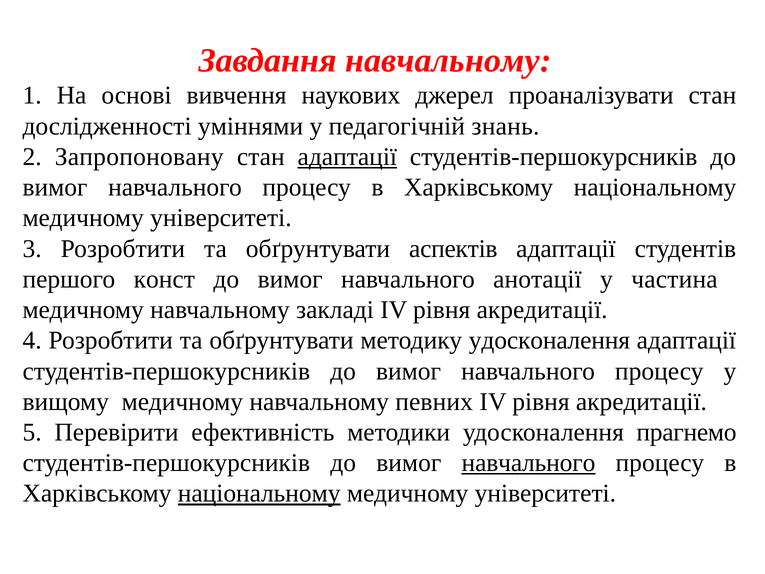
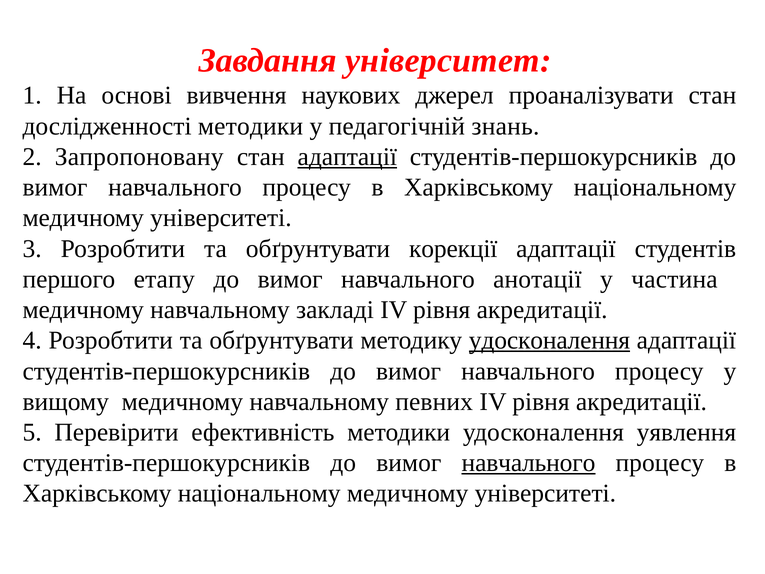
Завдання навчальному: навчальному -> університет (448, 60)
дослідженності уміннями: уміннями -> методики (250, 126)
аспектів: аспектів -> корекції (453, 249)
конст: конст -> етапу (164, 279)
удосконалення underline: none -> present (549, 340)
прагнемо: прагнемо -> уявлення (686, 432)
національному underline: present -> none (259, 493)
